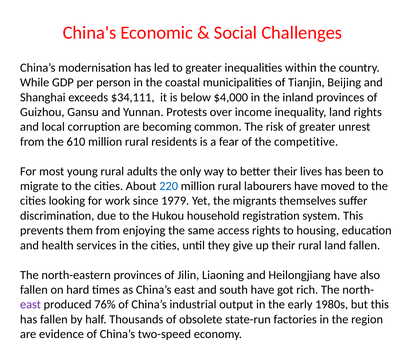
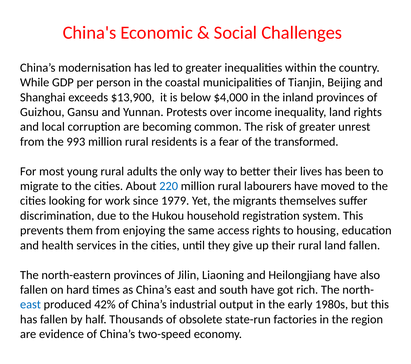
$34,111: $34,111 -> $13,900 (133, 97)
610: 610 -> 993 (76, 142)
competitive: competitive -> transformed (306, 142)
east colour: purple -> blue (31, 304)
76%: 76% -> 42% (105, 304)
